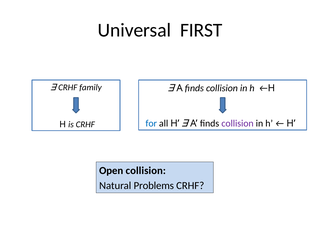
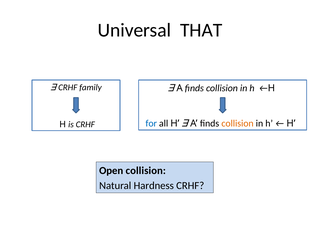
FIRST: FIRST -> THAT (201, 30)
collision colour: purple -> orange (237, 123)
Problems: Problems -> Hardness (154, 186)
